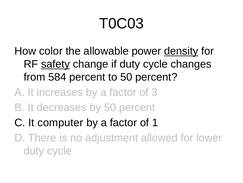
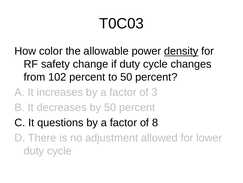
safety underline: present -> none (55, 64)
584: 584 -> 102 (57, 77)
computer: computer -> questions (60, 122)
1: 1 -> 8 (155, 122)
